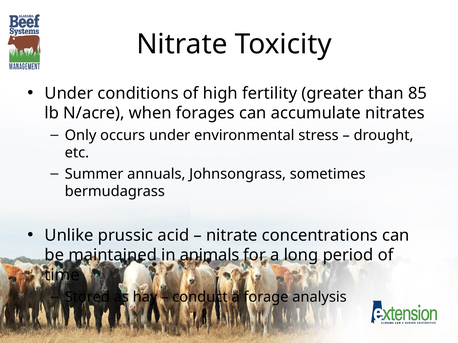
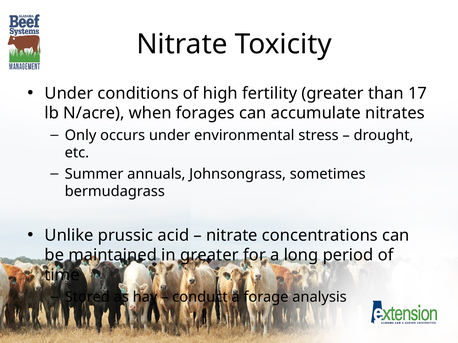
85: 85 -> 17 (418, 94)
in animals: animals -> greater (209, 256)
